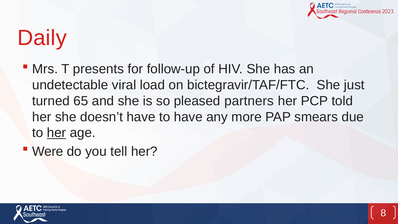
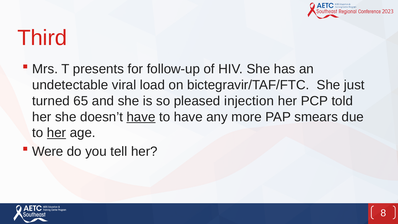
Daily: Daily -> Third (42, 38)
partners: partners -> injection (249, 101)
have underline: none -> present (141, 117)
